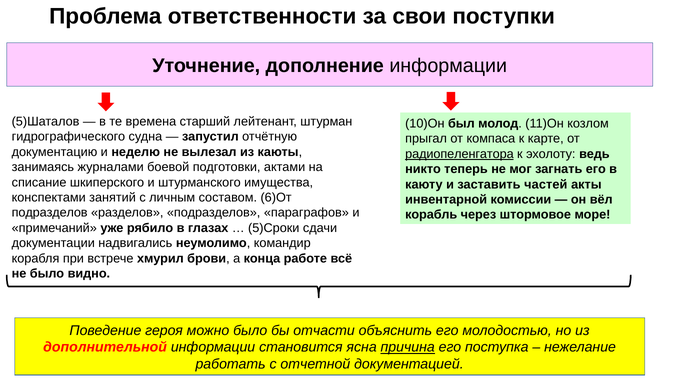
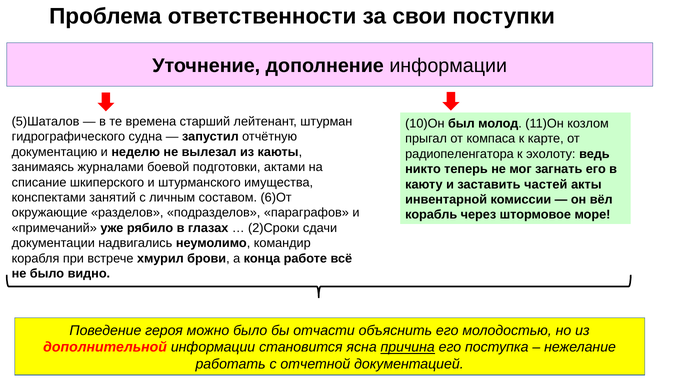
радиопеленгатора underline: present -> none (459, 154)
подразделов: подразделов -> окружающие (50, 213)
5)Сроки: 5)Сроки -> 2)Сроки (274, 228)
